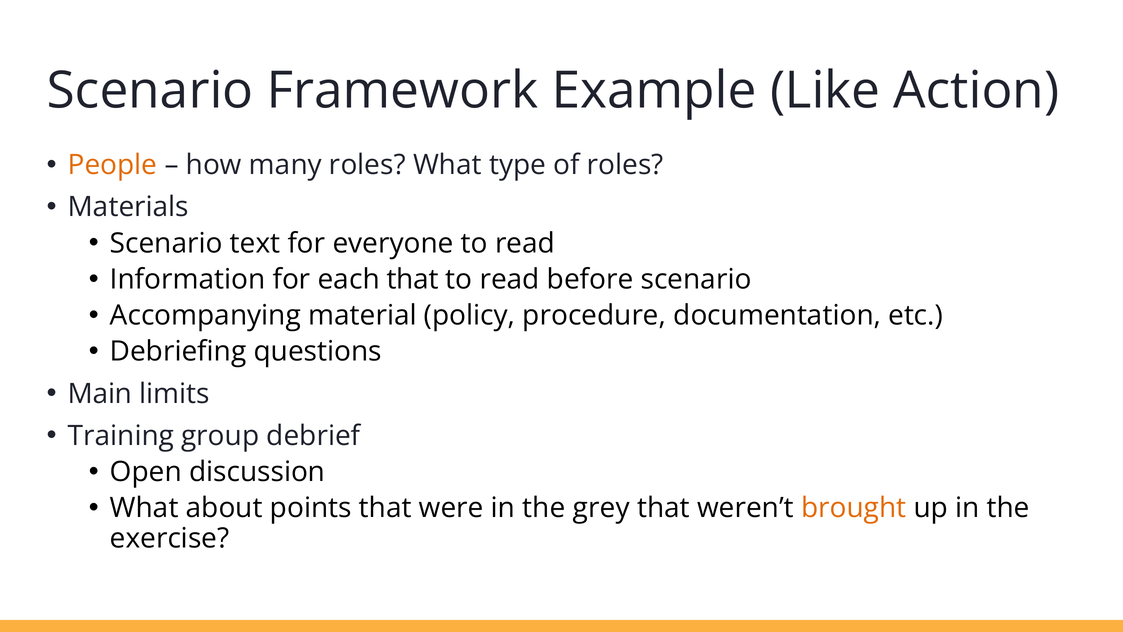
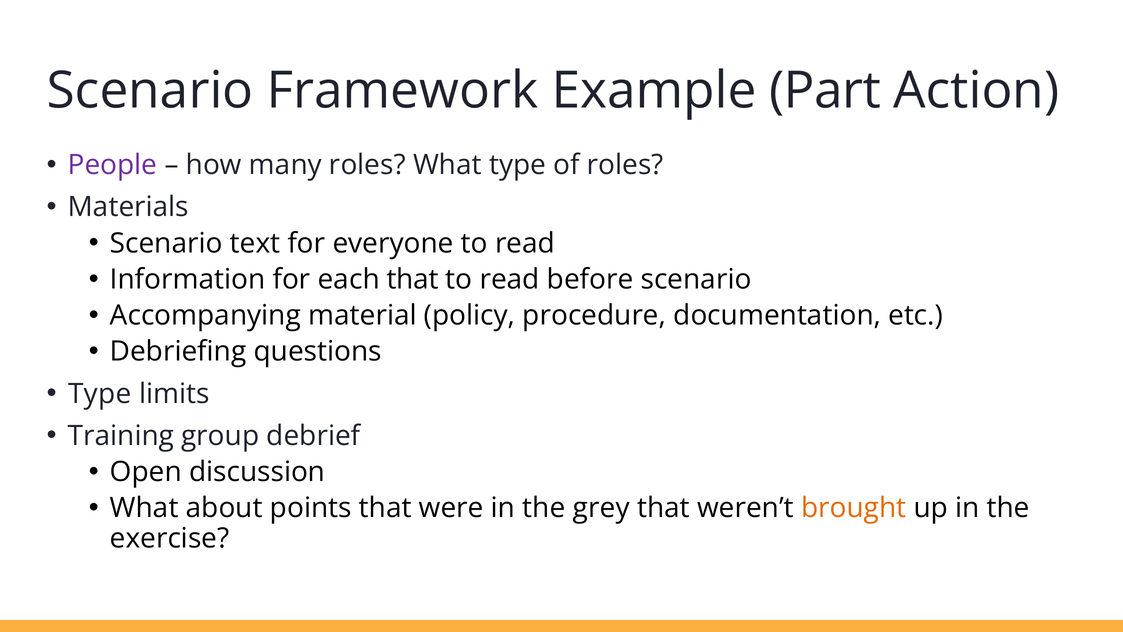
Like: Like -> Part (825, 91)
People colour: orange -> purple (112, 165)
Main: Main -> Type (100, 394)
